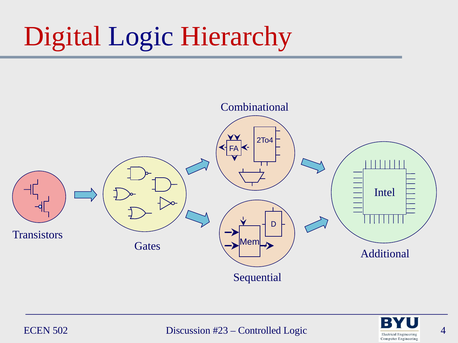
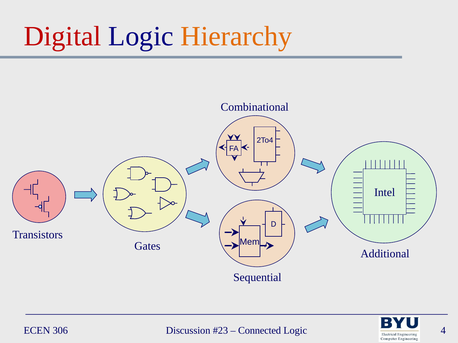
Hierarchy colour: red -> orange (236, 36)
502: 502 -> 306 (60, 331)
Controlled: Controlled -> Connected (260, 331)
